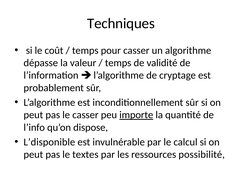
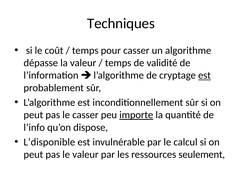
est underline: none -> present (204, 76)
le textes: textes -> valeur (85, 155)
possibilité: possibilité -> seulement (202, 155)
